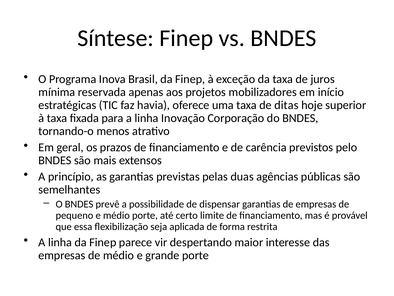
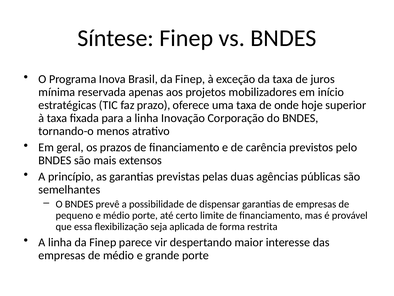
havia: havia -> prazo (154, 105)
ditas: ditas -> onde (287, 105)
